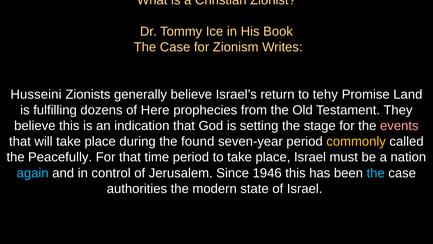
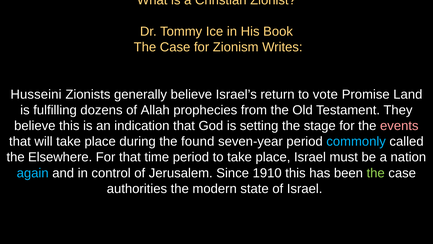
tehy: tehy -> vote (325, 94)
Here: Here -> Allah (155, 110)
commonly colour: yellow -> light blue (356, 141)
Peacefully: Peacefully -> Elsewhere (60, 157)
1946: 1946 -> 1910 (267, 173)
the colour: light blue -> light green (376, 173)
